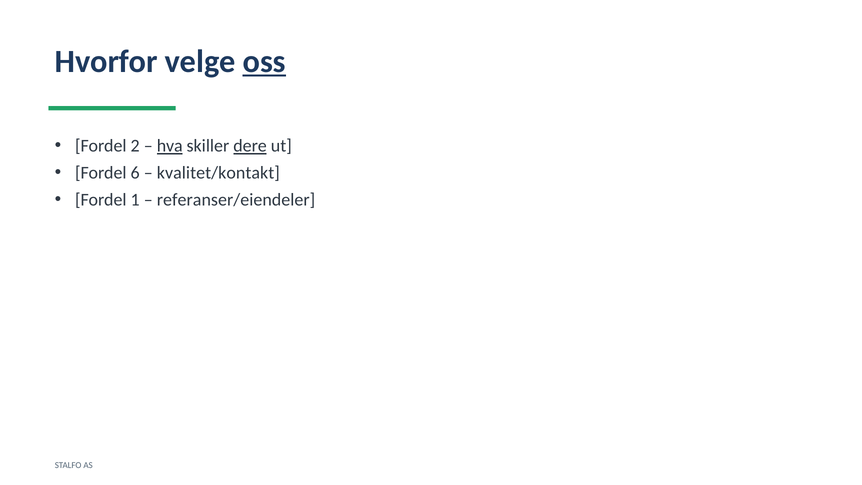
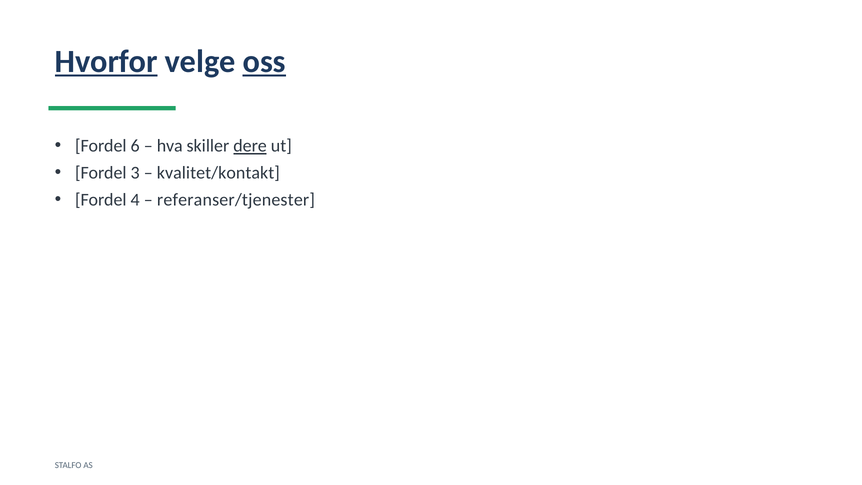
Hvorfor underline: none -> present (106, 62)
2: 2 -> 6 (135, 146)
hva underline: present -> none (170, 146)
6: 6 -> 3 (135, 173)
1: 1 -> 4 (135, 200)
referanser/eiendeler: referanser/eiendeler -> referanser/tjenester (236, 200)
